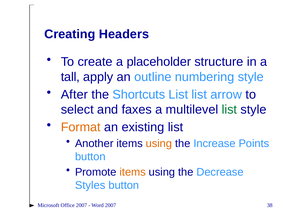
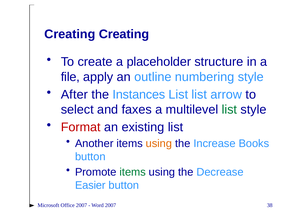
Creating Headers: Headers -> Creating (124, 34)
tall: tall -> file (70, 77)
Shortcuts: Shortcuts -> Instances (139, 95)
Format colour: orange -> red (81, 127)
Points: Points -> Books (254, 144)
items colour: orange -> green (133, 172)
Styles: Styles -> Easier (90, 185)
